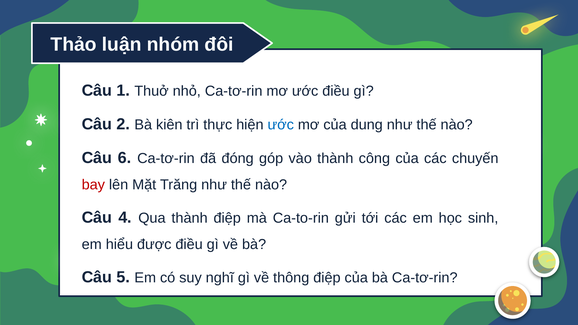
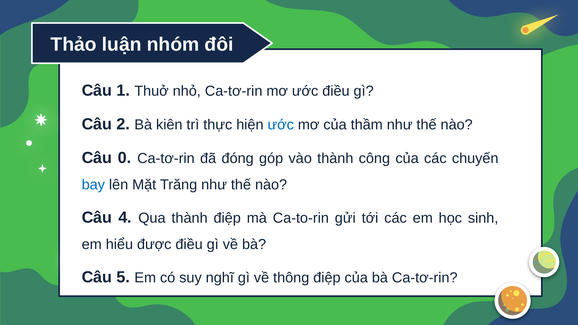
dung: dung -> thầm (367, 125)
6: 6 -> 0 (125, 158)
bay colour: red -> blue (93, 185)
